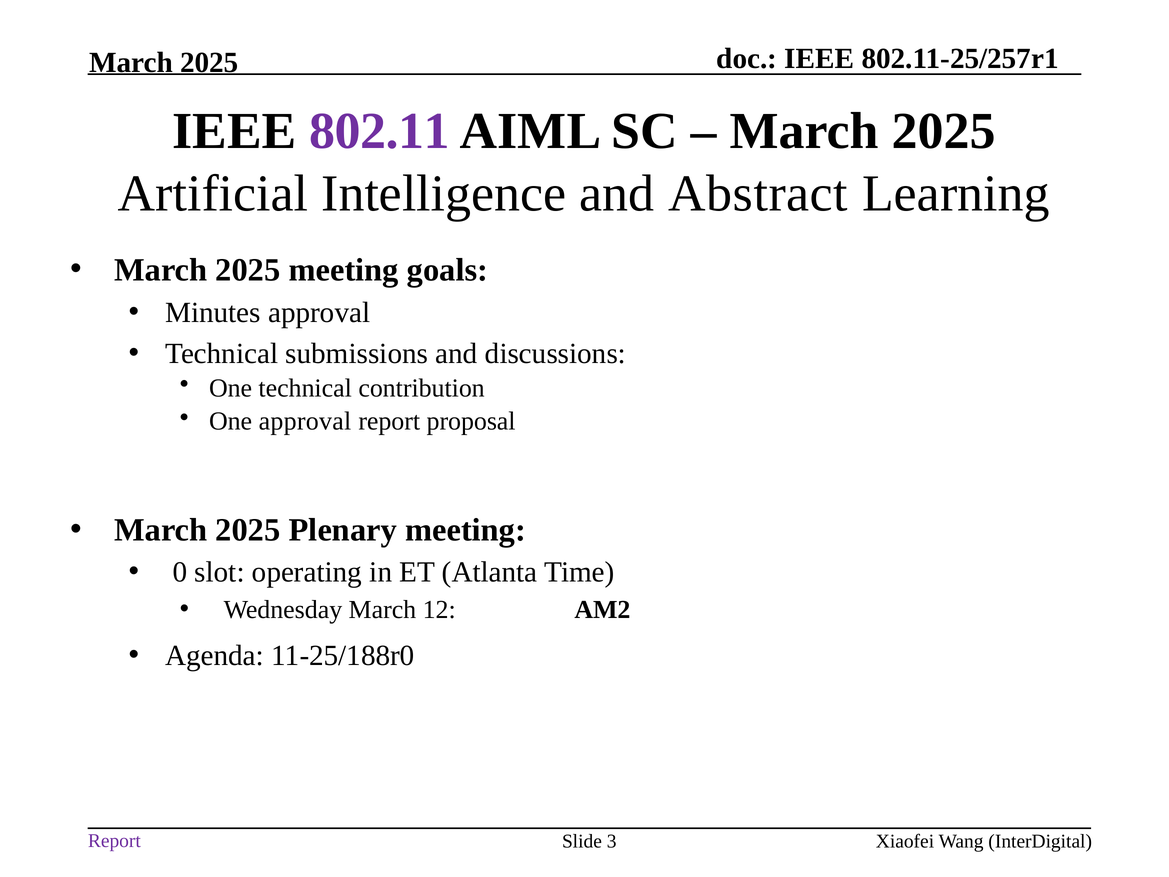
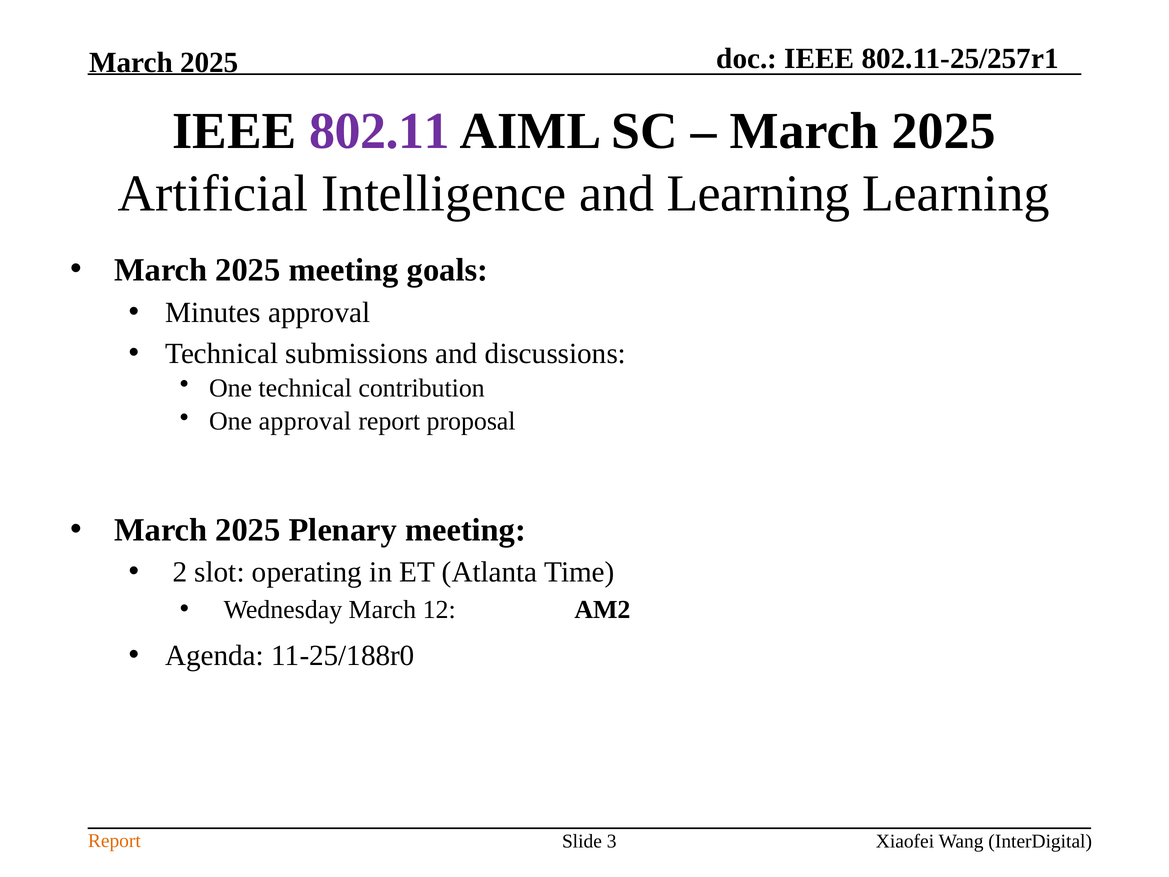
and Abstract: Abstract -> Learning (759, 194)
0: 0 -> 2 (180, 572)
Report colour: purple -> orange (114, 841)
